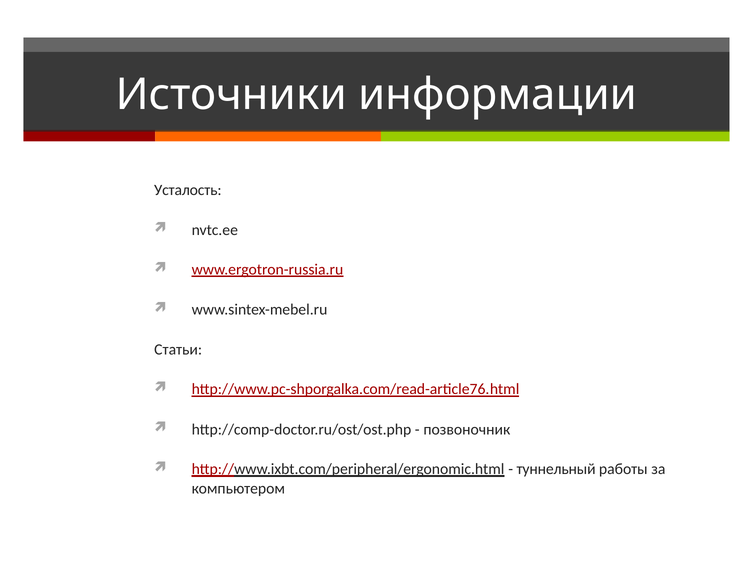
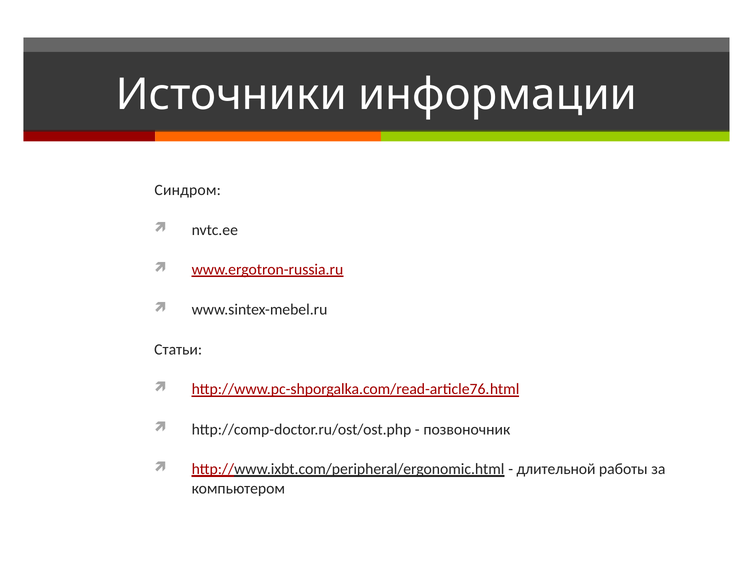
Усталость: Усталость -> Синдром (188, 190)
туннельный: туннельный -> длительной (556, 469)
